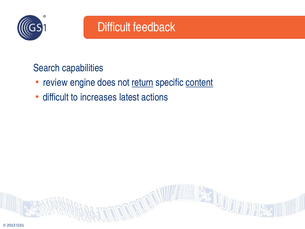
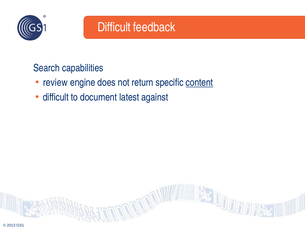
return underline: present -> none (143, 82)
increases: increases -> document (99, 97)
actions: actions -> against (155, 97)
